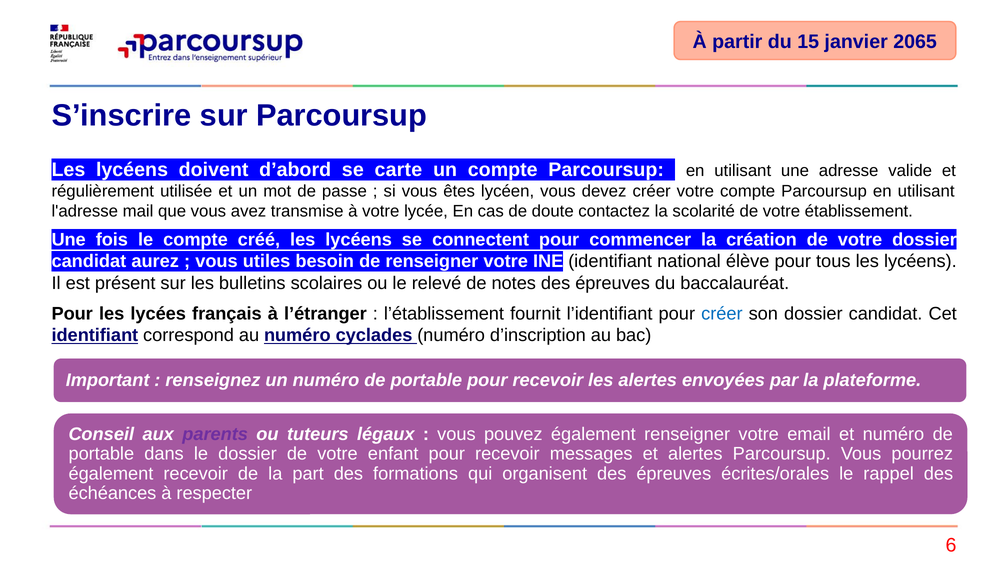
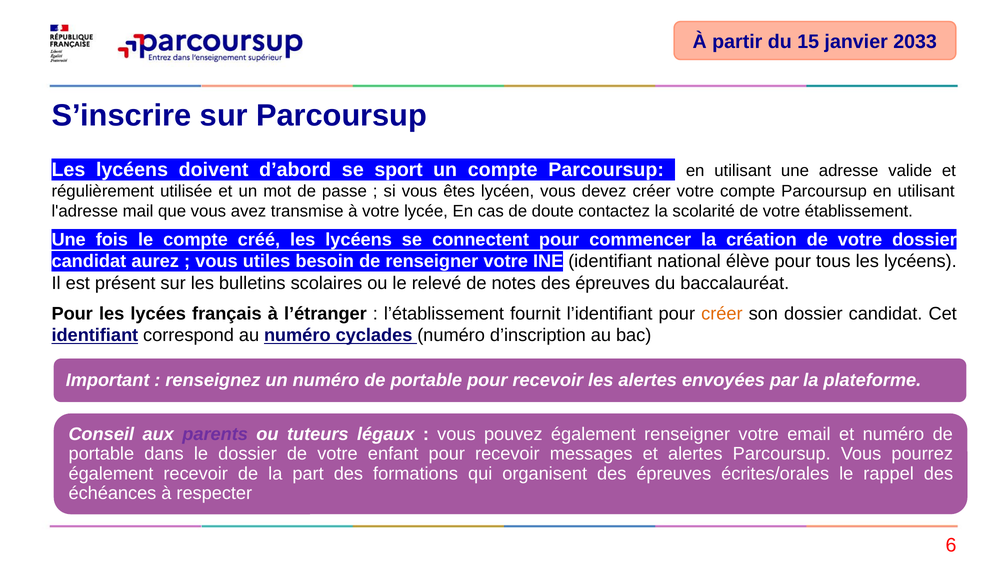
2065: 2065 -> 2033 (915, 42)
carte: carte -> sport (399, 170)
créer colour: blue -> orange (722, 314)
